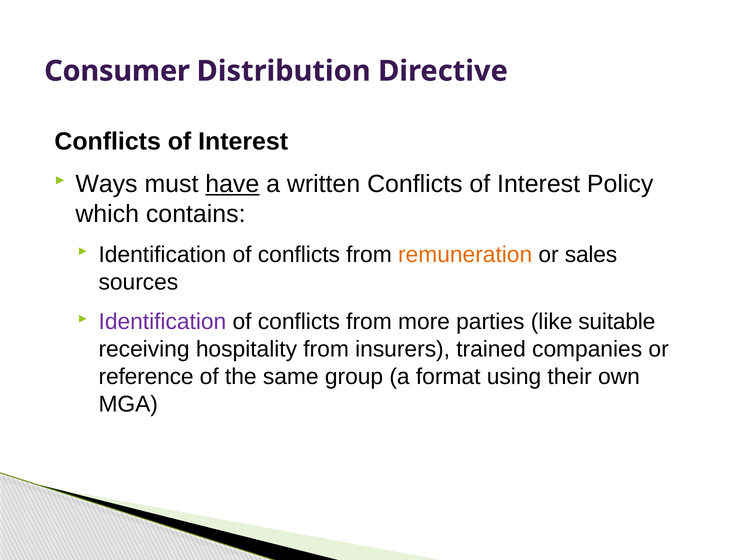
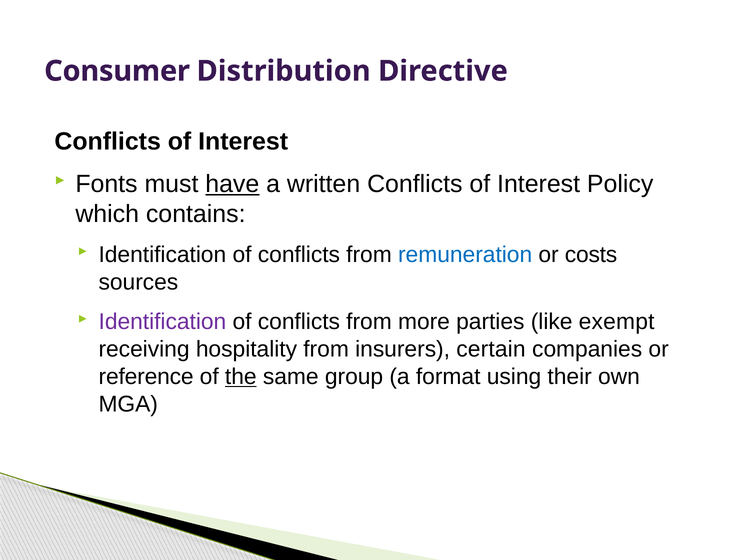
Ways: Ways -> Fonts (107, 184)
remuneration colour: orange -> blue (465, 255)
sales: sales -> costs (591, 255)
suitable: suitable -> exempt (617, 322)
trained: trained -> certain (491, 349)
the underline: none -> present (241, 377)
